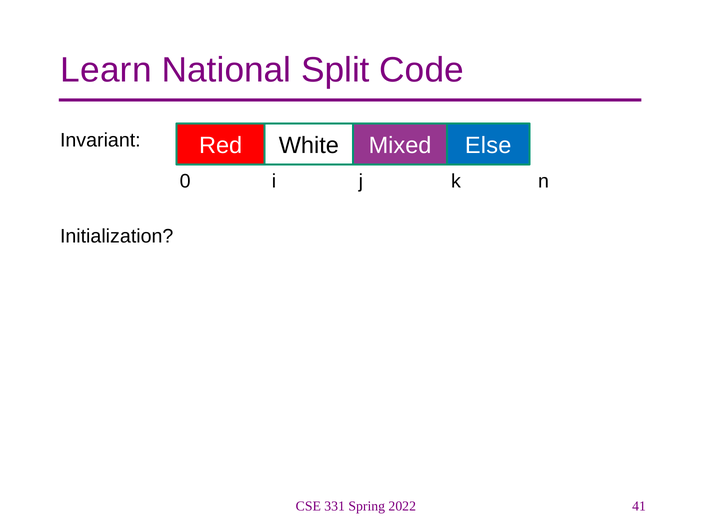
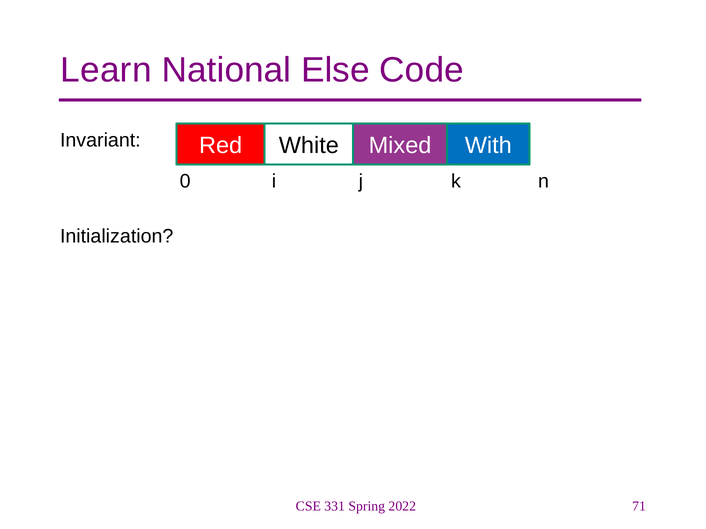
Split: Split -> Else (335, 70)
Else: Else -> With (488, 146)
41: 41 -> 71 (639, 507)
